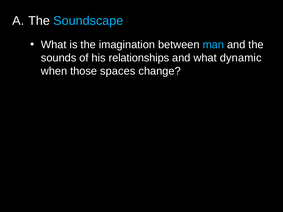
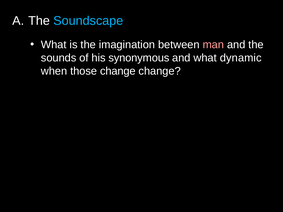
man colour: light blue -> pink (213, 45)
relationships: relationships -> synonymous (139, 58)
those spaces: spaces -> change (118, 71)
